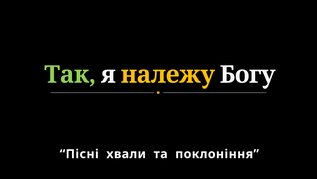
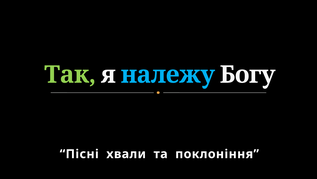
належу colour: yellow -> light blue (168, 74)
